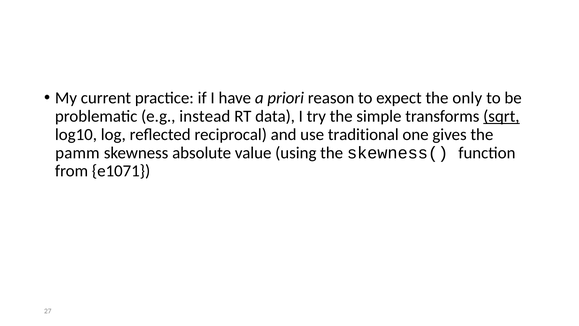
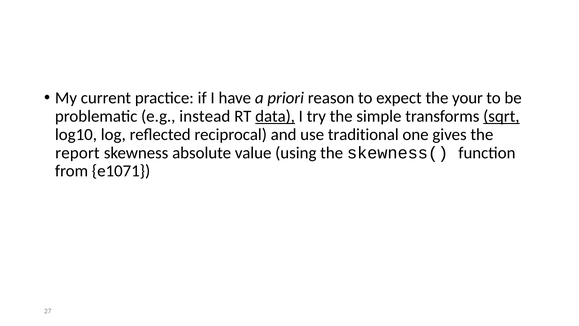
only: only -> your (467, 98)
data underline: none -> present (275, 116)
pamm: pamm -> report (77, 153)
